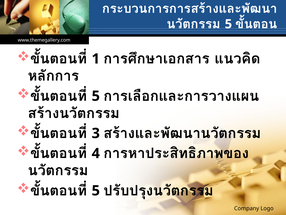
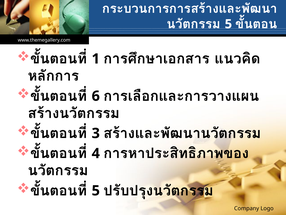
5: 5 -> 6 (96, 96)
